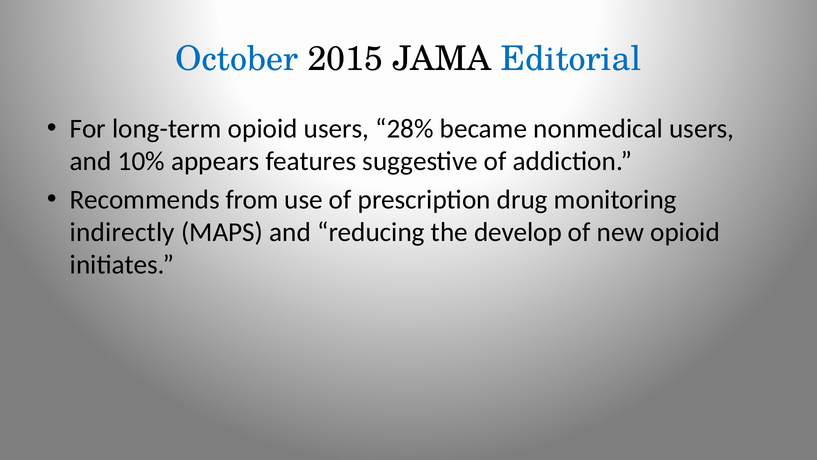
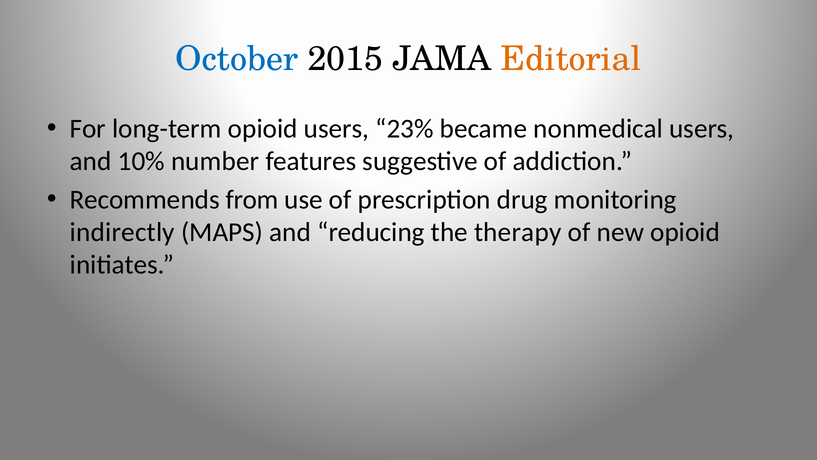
Editorial colour: blue -> orange (571, 59)
28%: 28% -> 23% (404, 129)
appears: appears -> number (215, 161)
develop: develop -> therapy (518, 232)
